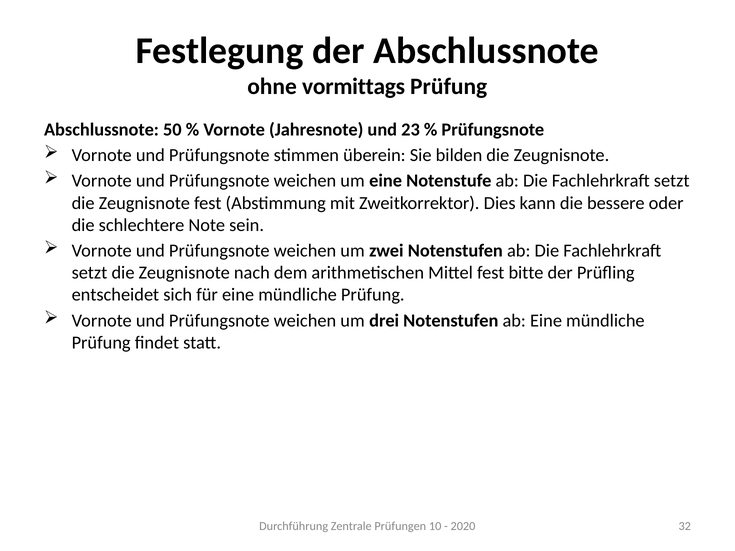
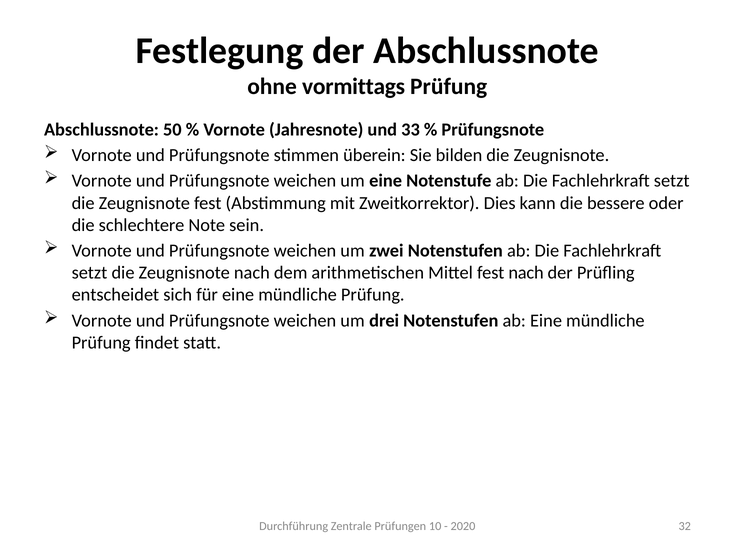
23: 23 -> 33 (411, 130)
fest bitte: bitte -> nach (526, 273)
